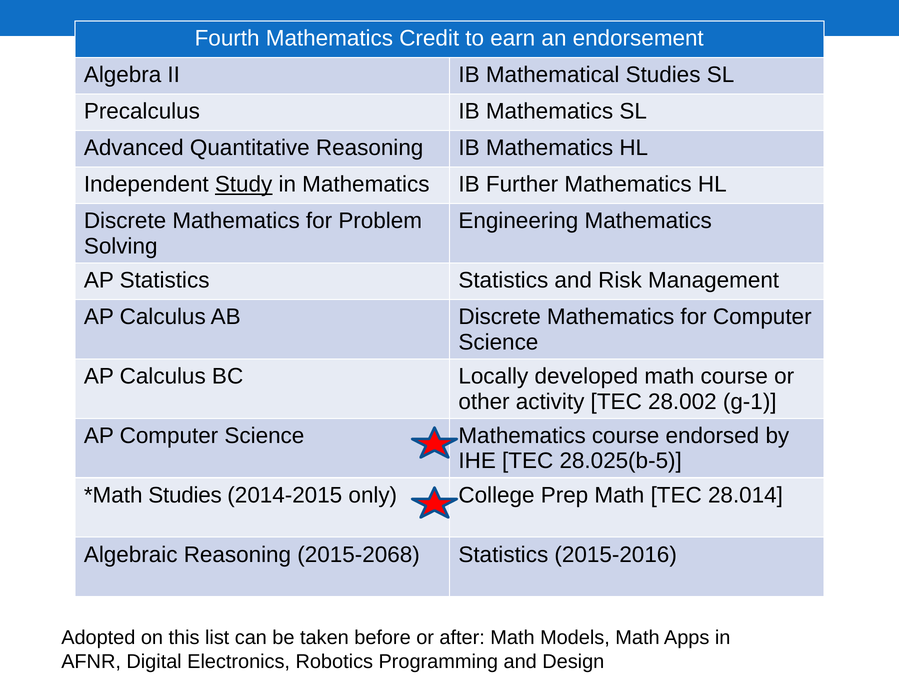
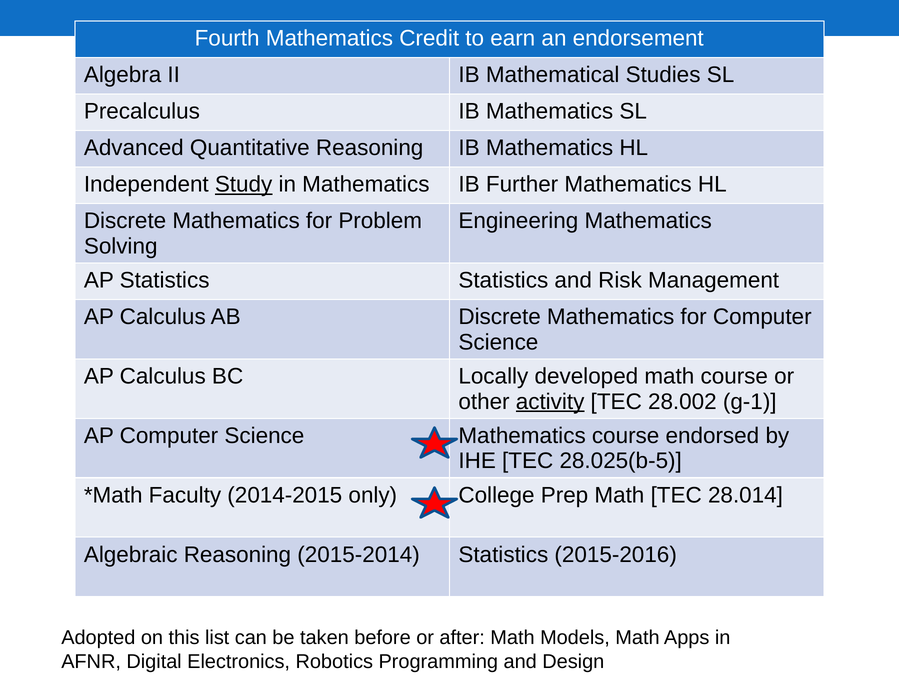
activity underline: none -> present (550, 401)
Studies: Studies -> Faculty (185, 495)
2015-2068: 2015-2068 -> 2015-2014 (359, 554)
